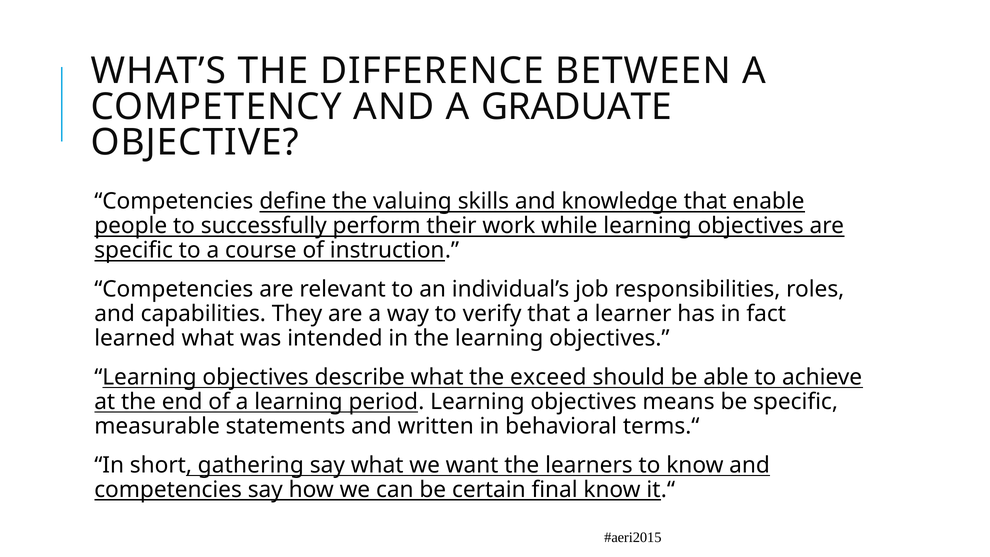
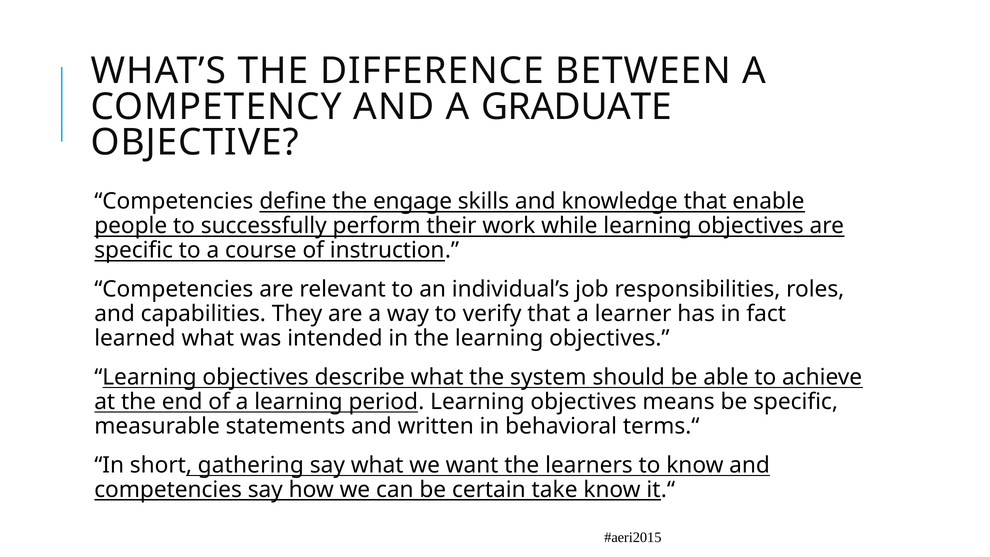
valuing: valuing -> engage (413, 201)
exceed: exceed -> system (548, 377)
final: final -> take (555, 489)
